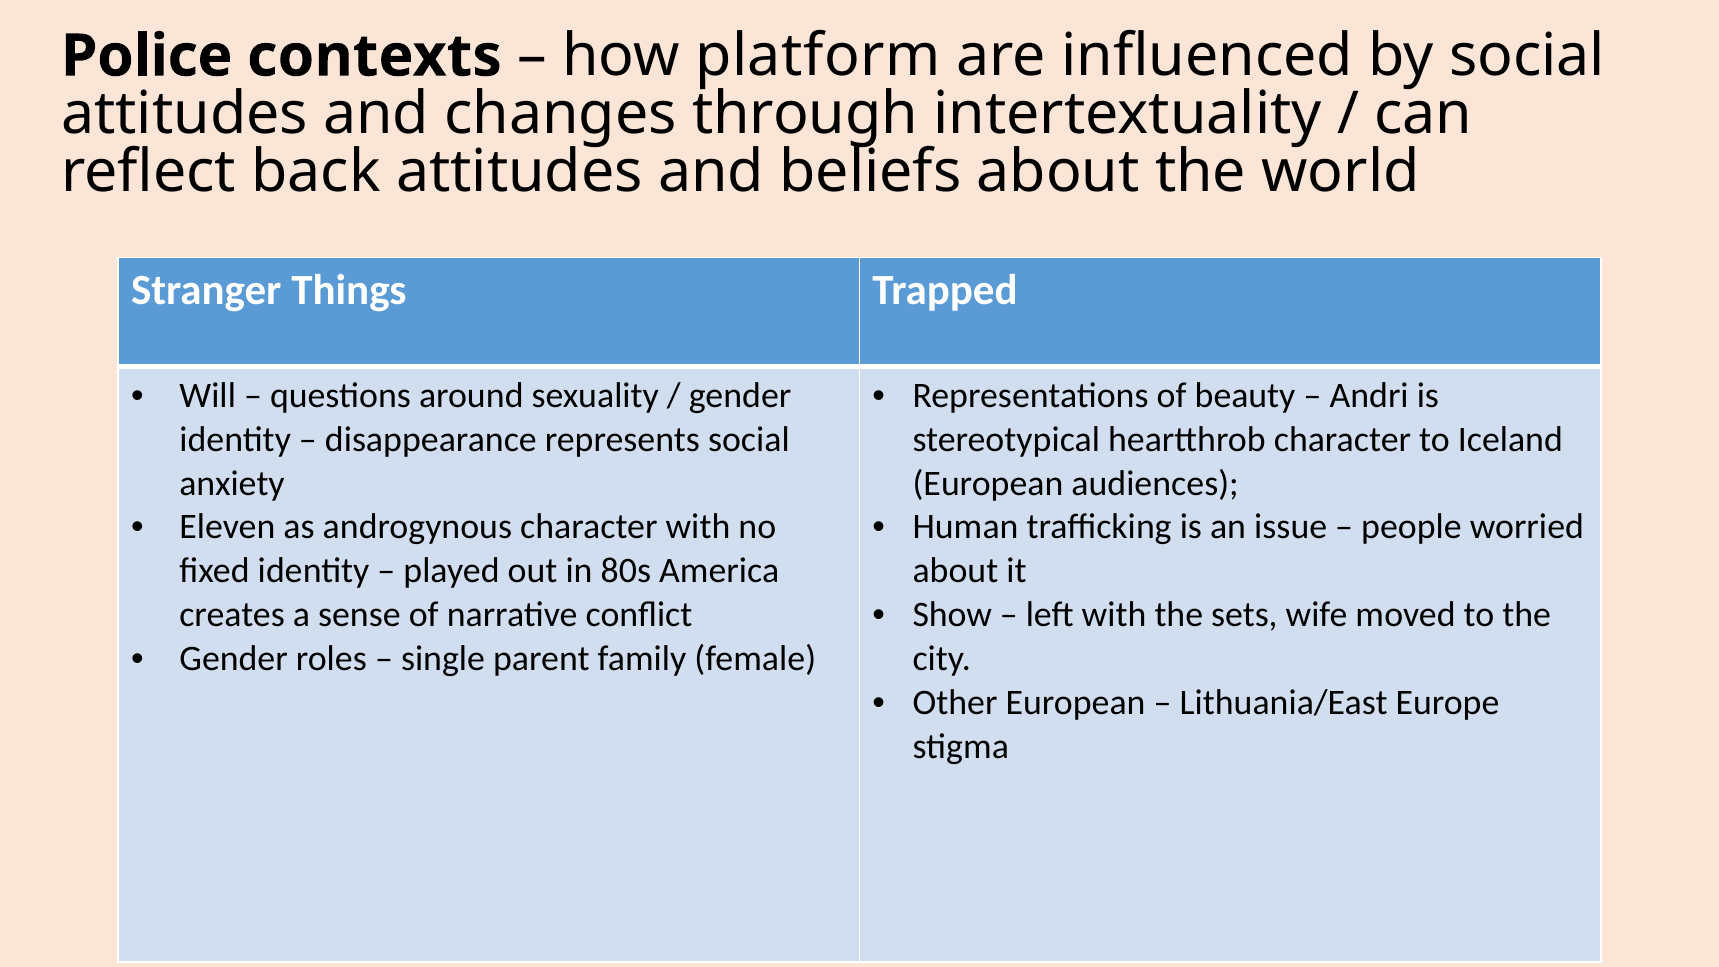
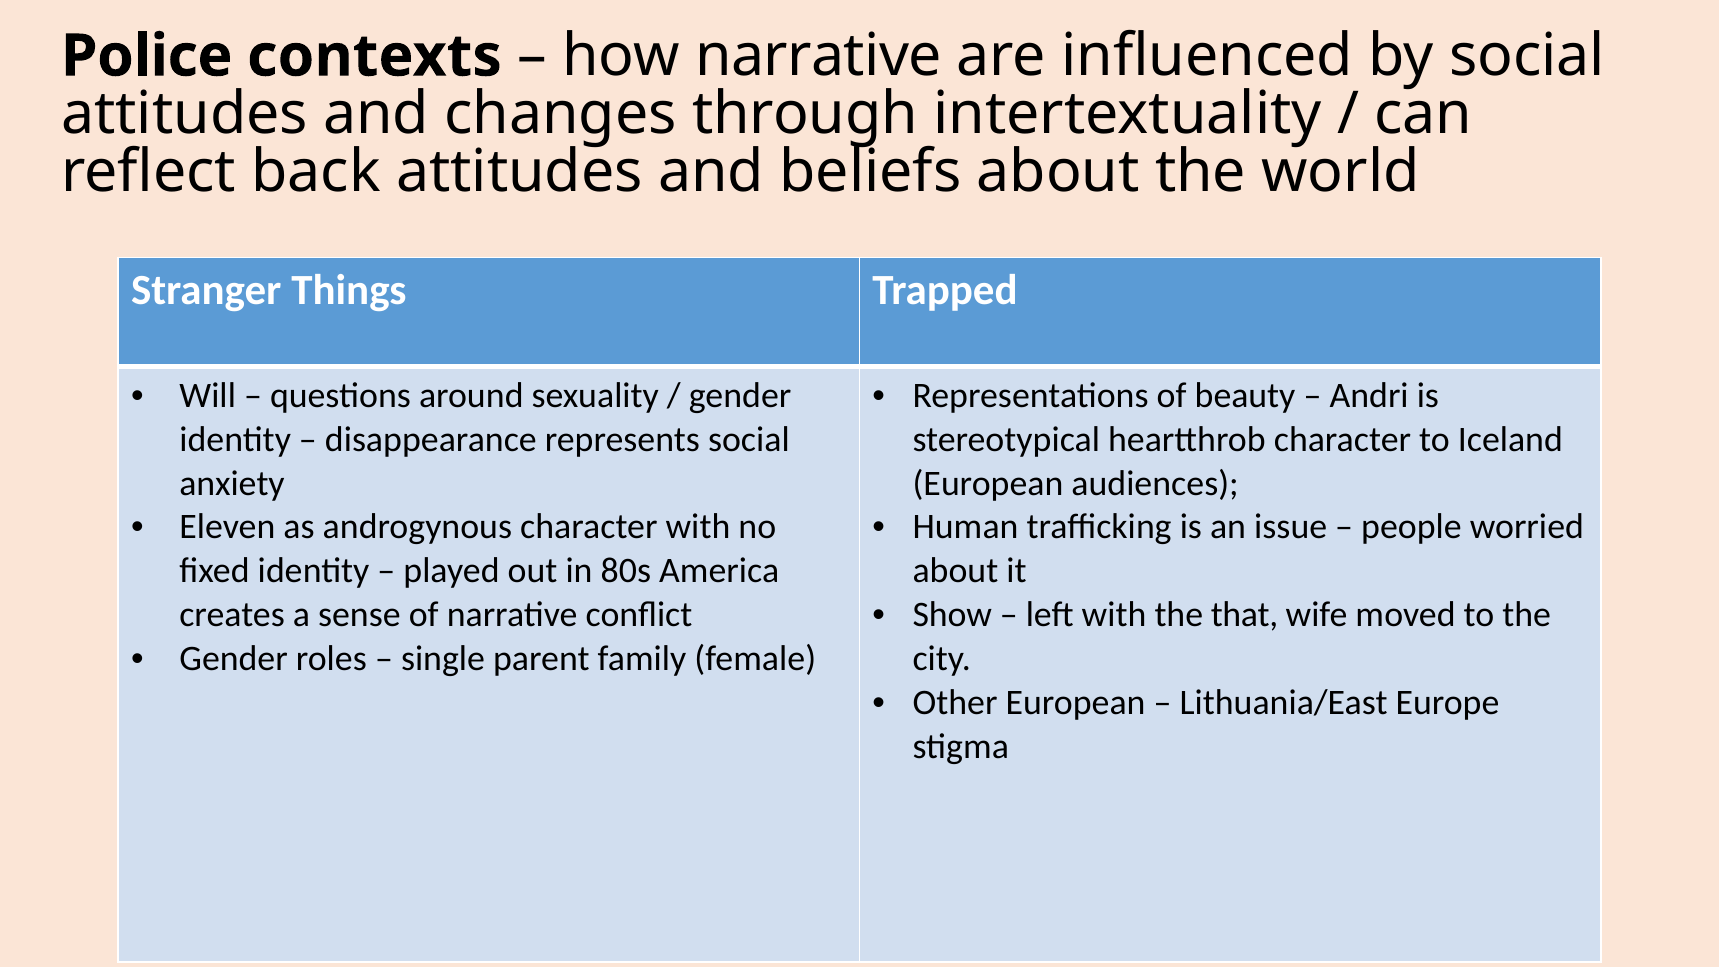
how platform: platform -> narrative (819, 56)
sets: sets -> that (1245, 615)
